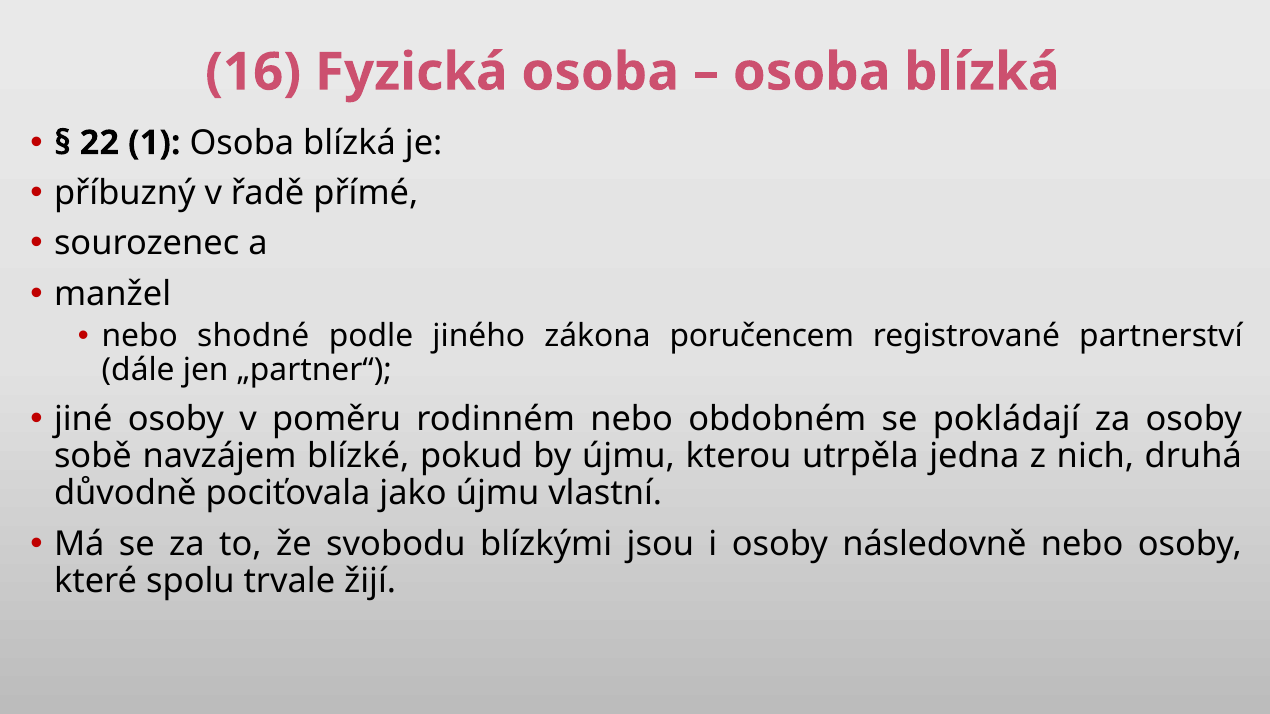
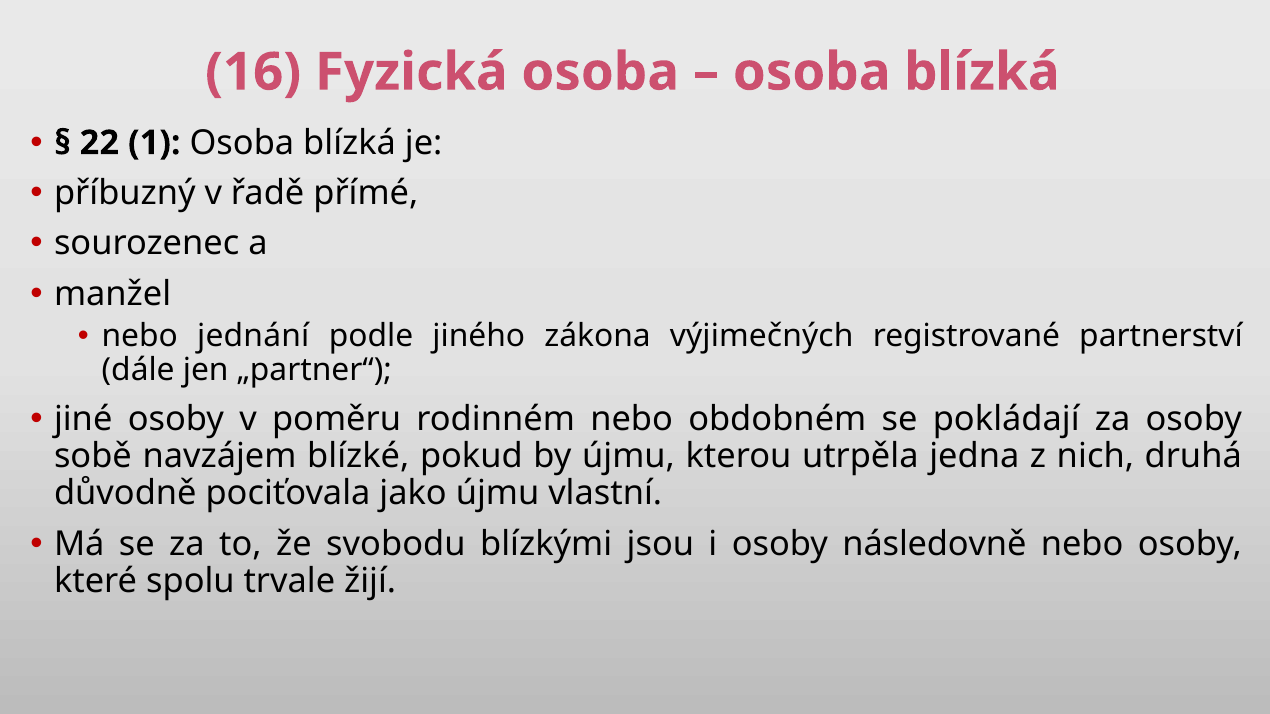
shodné: shodné -> jednání (253, 336)
poručencem: poručencem -> výjimečných (762, 336)
